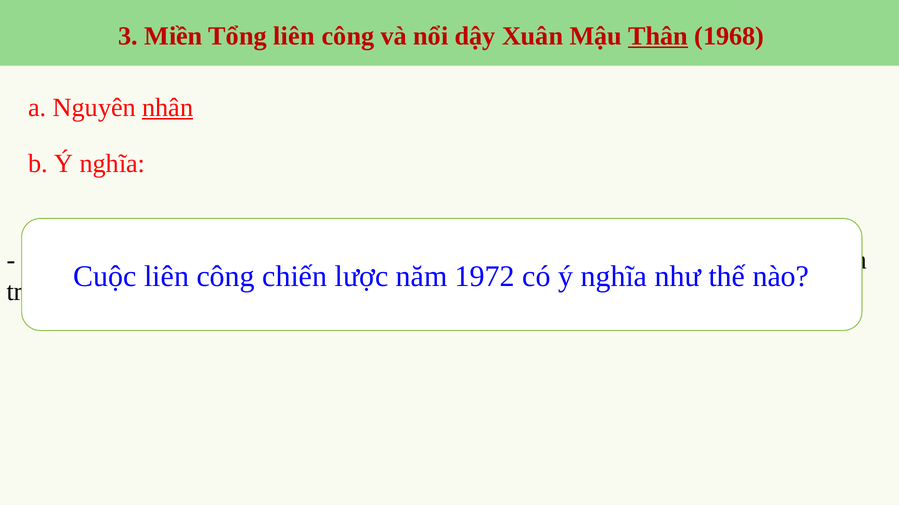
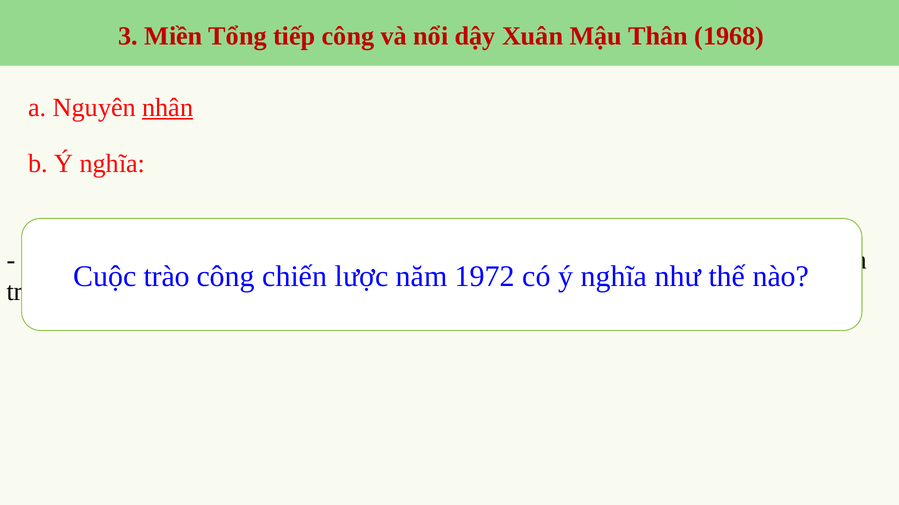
Tổng liên: liên -> tiếp (294, 36)
Thân underline: present -> none (658, 36)
liên: liên -> trào (167, 277)
